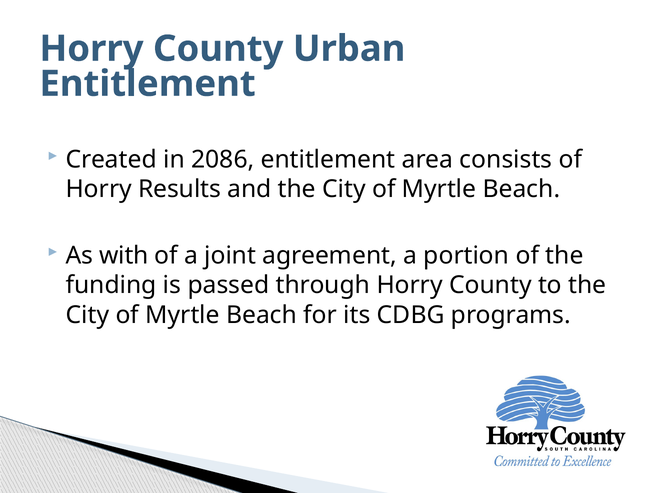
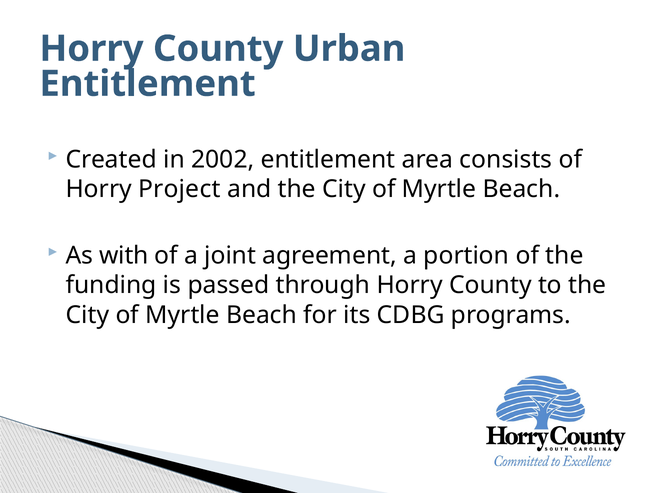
2086: 2086 -> 2002 (223, 160)
Results: Results -> Project (179, 189)
